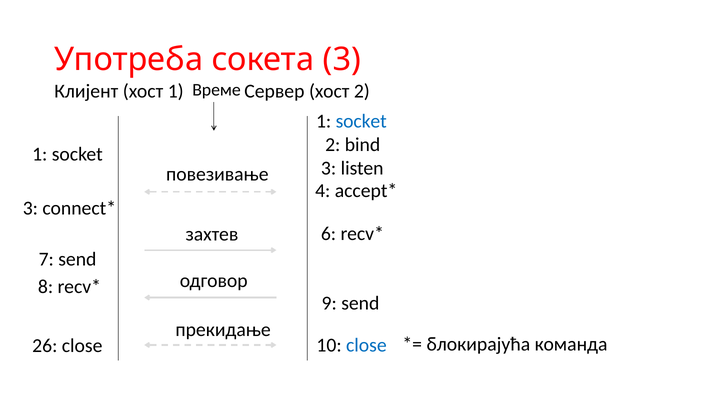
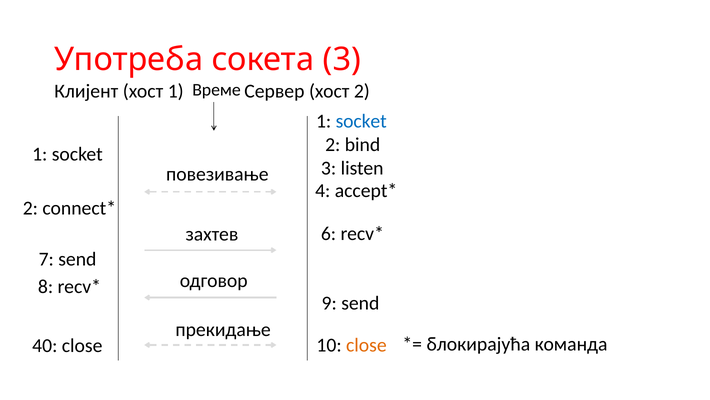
3: 3 -> 2 (30, 208)
26: 26 -> 40 (45, 345)
close colour: blue -> orange (366, 345)
